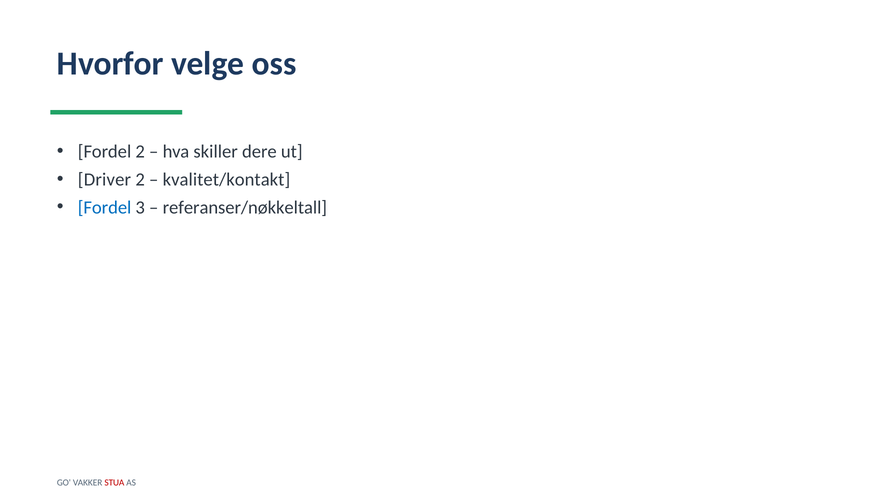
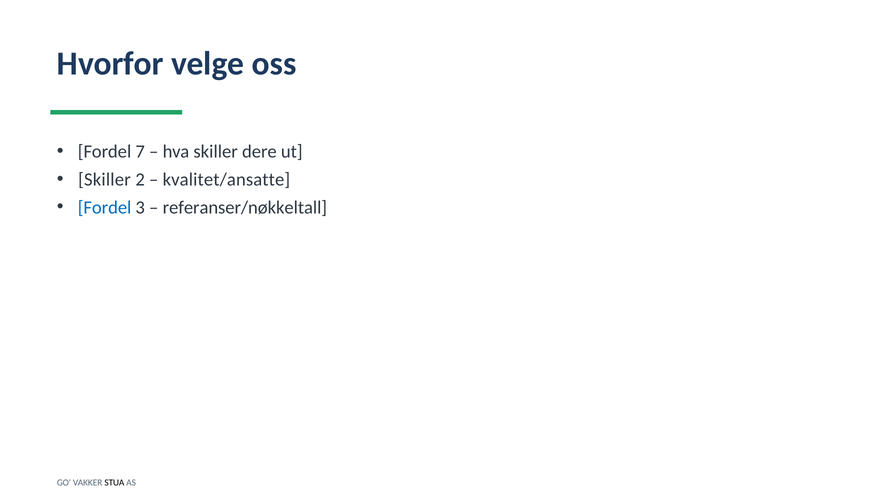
Fordel 2: 2 -> 7 (140, 151)
Driver: Driver -> Skiller (104, 179)
kvalitet/kontakt: kvalitet/kontakt -> kvalitet/ansatte (226, 179)
STUA colour: red -> black (114, 483)
